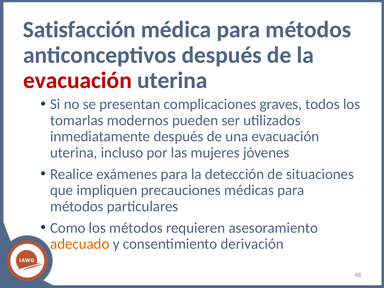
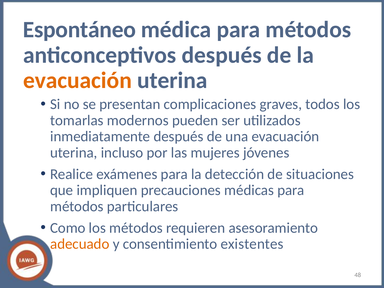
Satisfacción: Satisfacción -> Espontáneo (79, 30)
evacuación colour: red -> orange (77, 80)
derivación: derivación -> existentes (252, 244)
